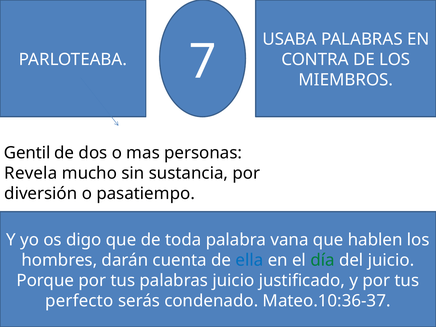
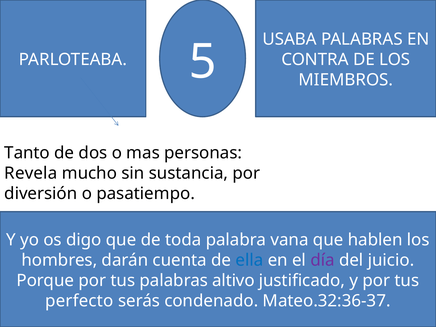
7: 7 -> 5 (203, 62)
Gentil: Gentil -> Tanto (27, 153)
día colour: green -> purple (323, 260)
palabras juicio: juicio -> altivo (233, 281)
Mateo.10:36-37: Mateo.10:36-37 -> Mateo.32:36-37 (327, 301)
